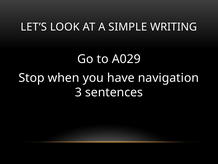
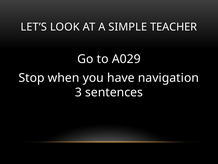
WRITING: WRITING -> TEACHER (174, 27)
